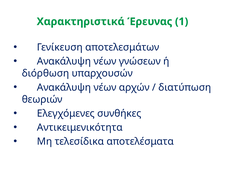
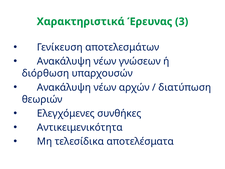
1: 1 -> 3 (182, 22)
